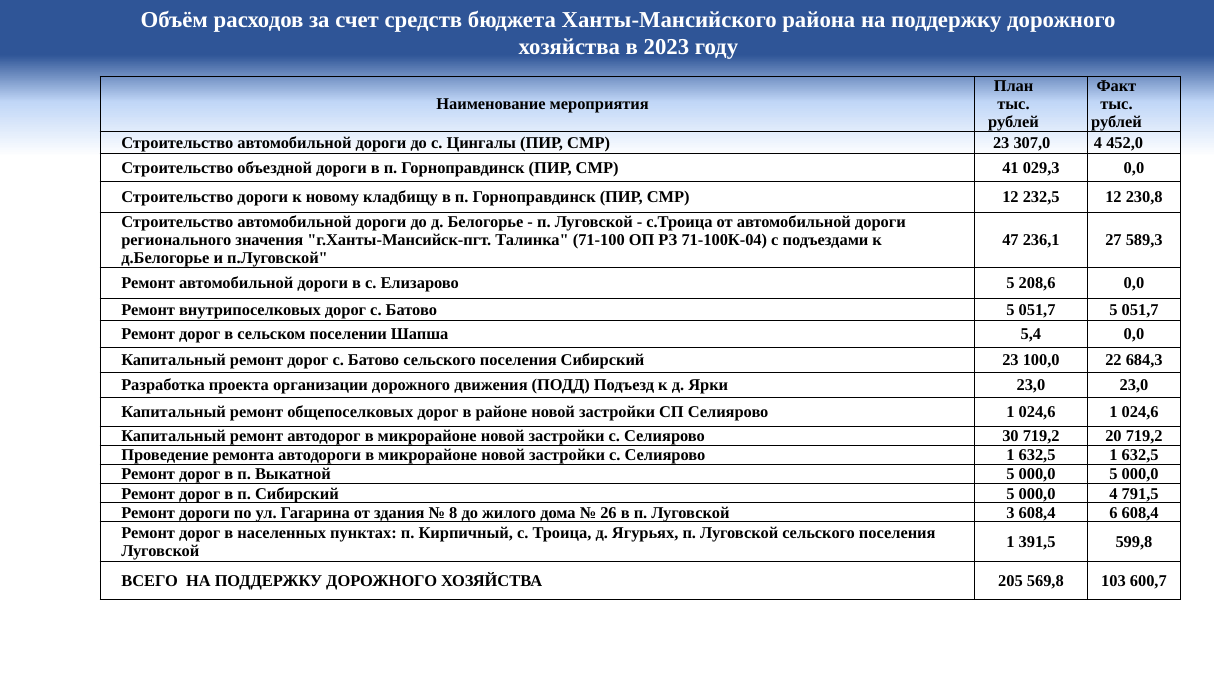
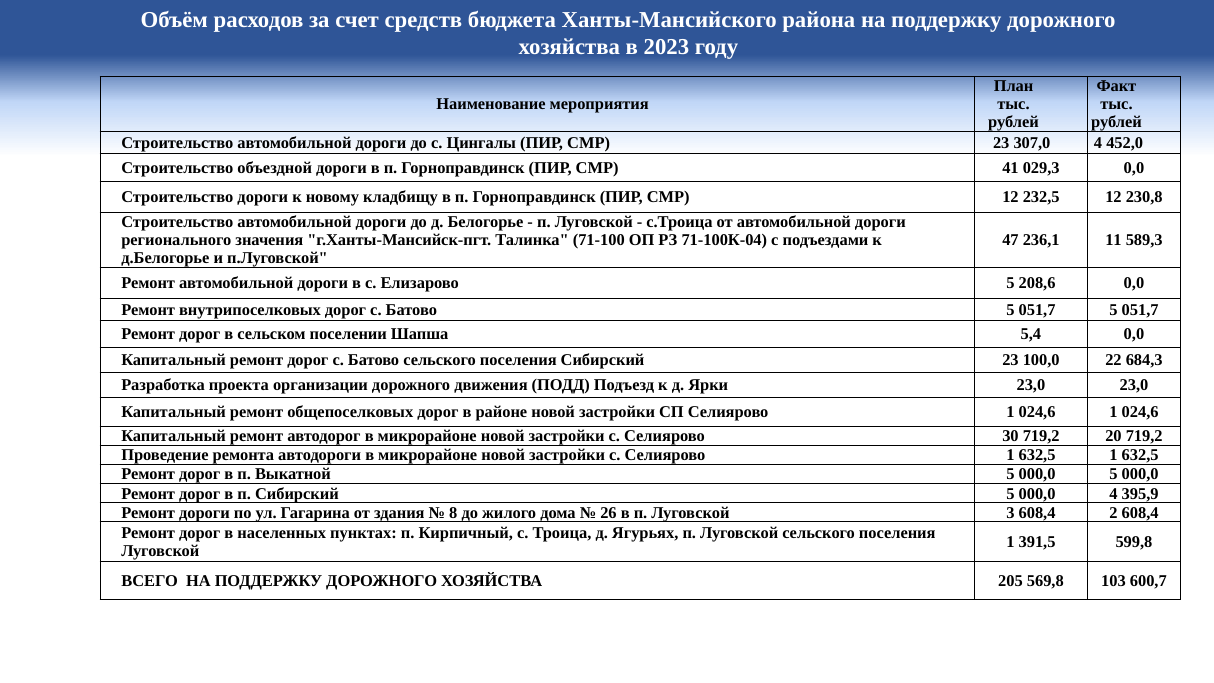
27: 27 -> 11 (1114, 240)
791,5: 791,5 -> 395,9 (1140, 494)
6: 6 -> 2 (1113, 513)
